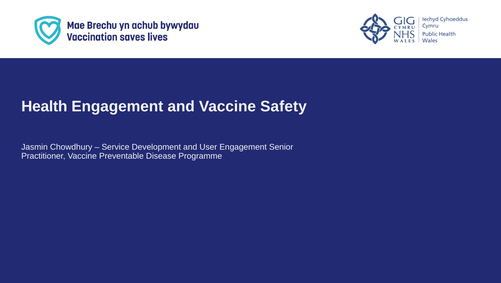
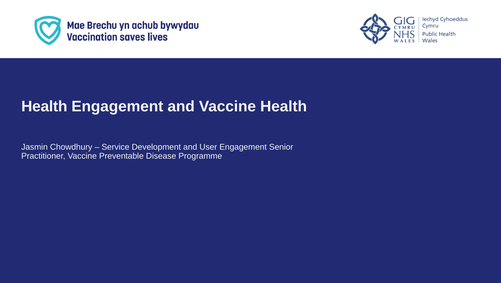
Vaccine Safety: Safety -> Health (284, 107)
